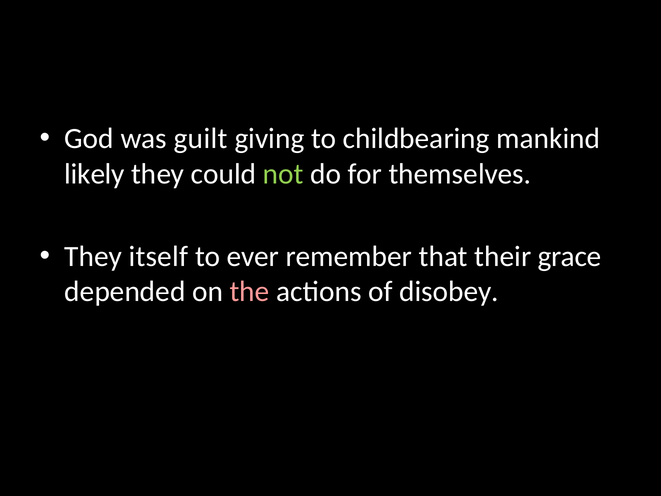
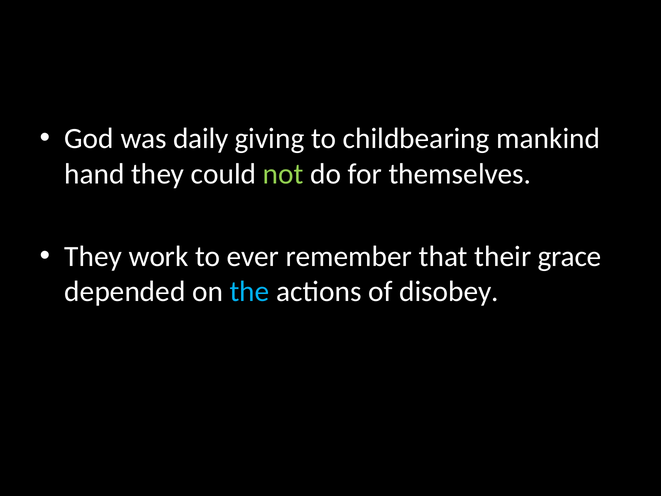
guilt: guilt -> daily (201, 139)
likely: likely -> hand (95, 174)
itself: itself -> work (159, 256)
the colour: pink -> light blue (250, 291)
